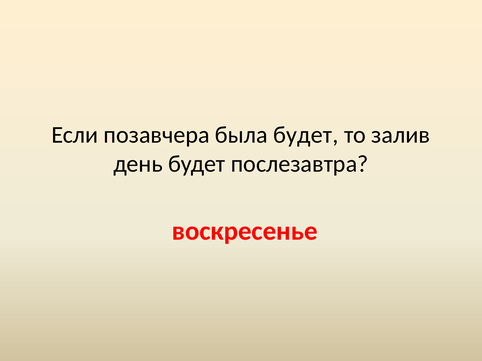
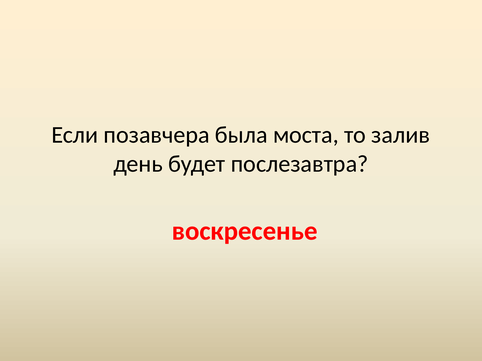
была будет: будет -> моста (306, 135)
